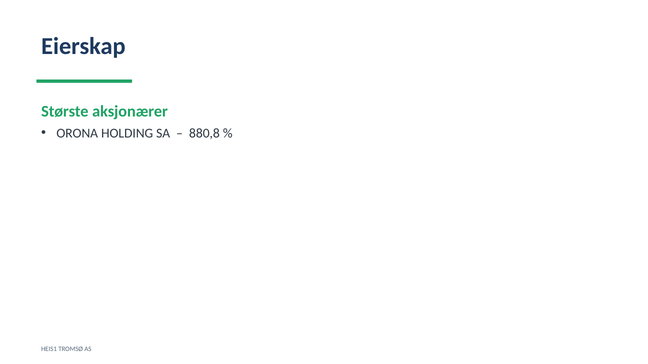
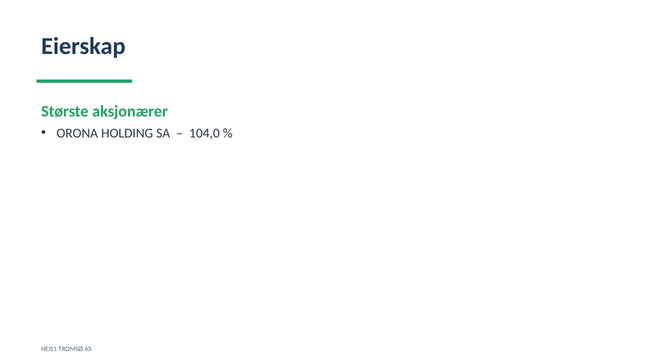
880,8: 880,8 -> 104,0 (204, 133)
